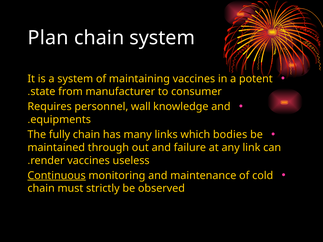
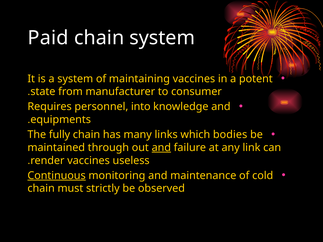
Plan: Plan -> Paid (48, 38)
wall: wall -> into (141, 107)
and underline: none -> present (161, 148)
